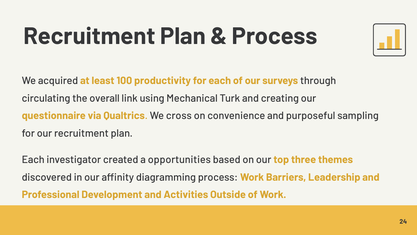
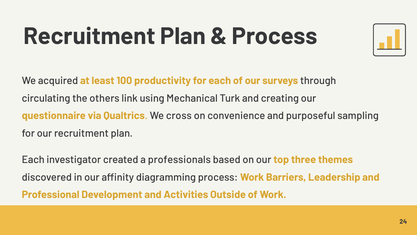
overall: overall -> others (104, 98)
opportunities: opportunities -> professionals (179, 159)
